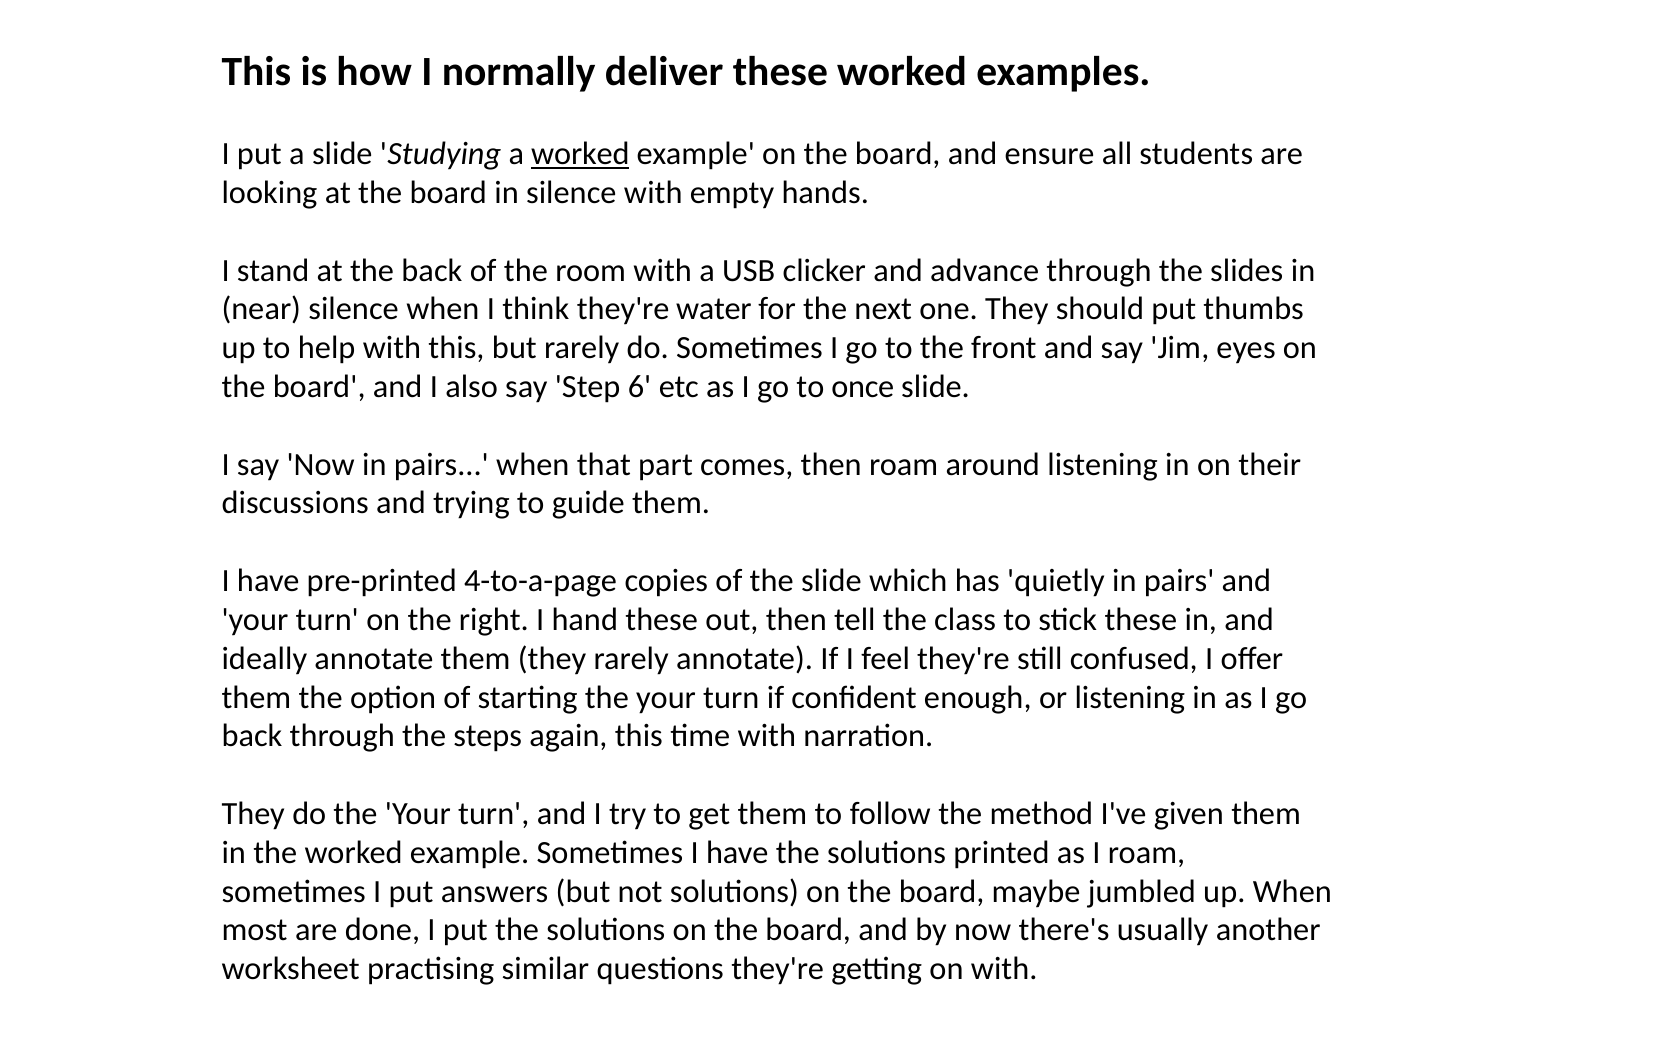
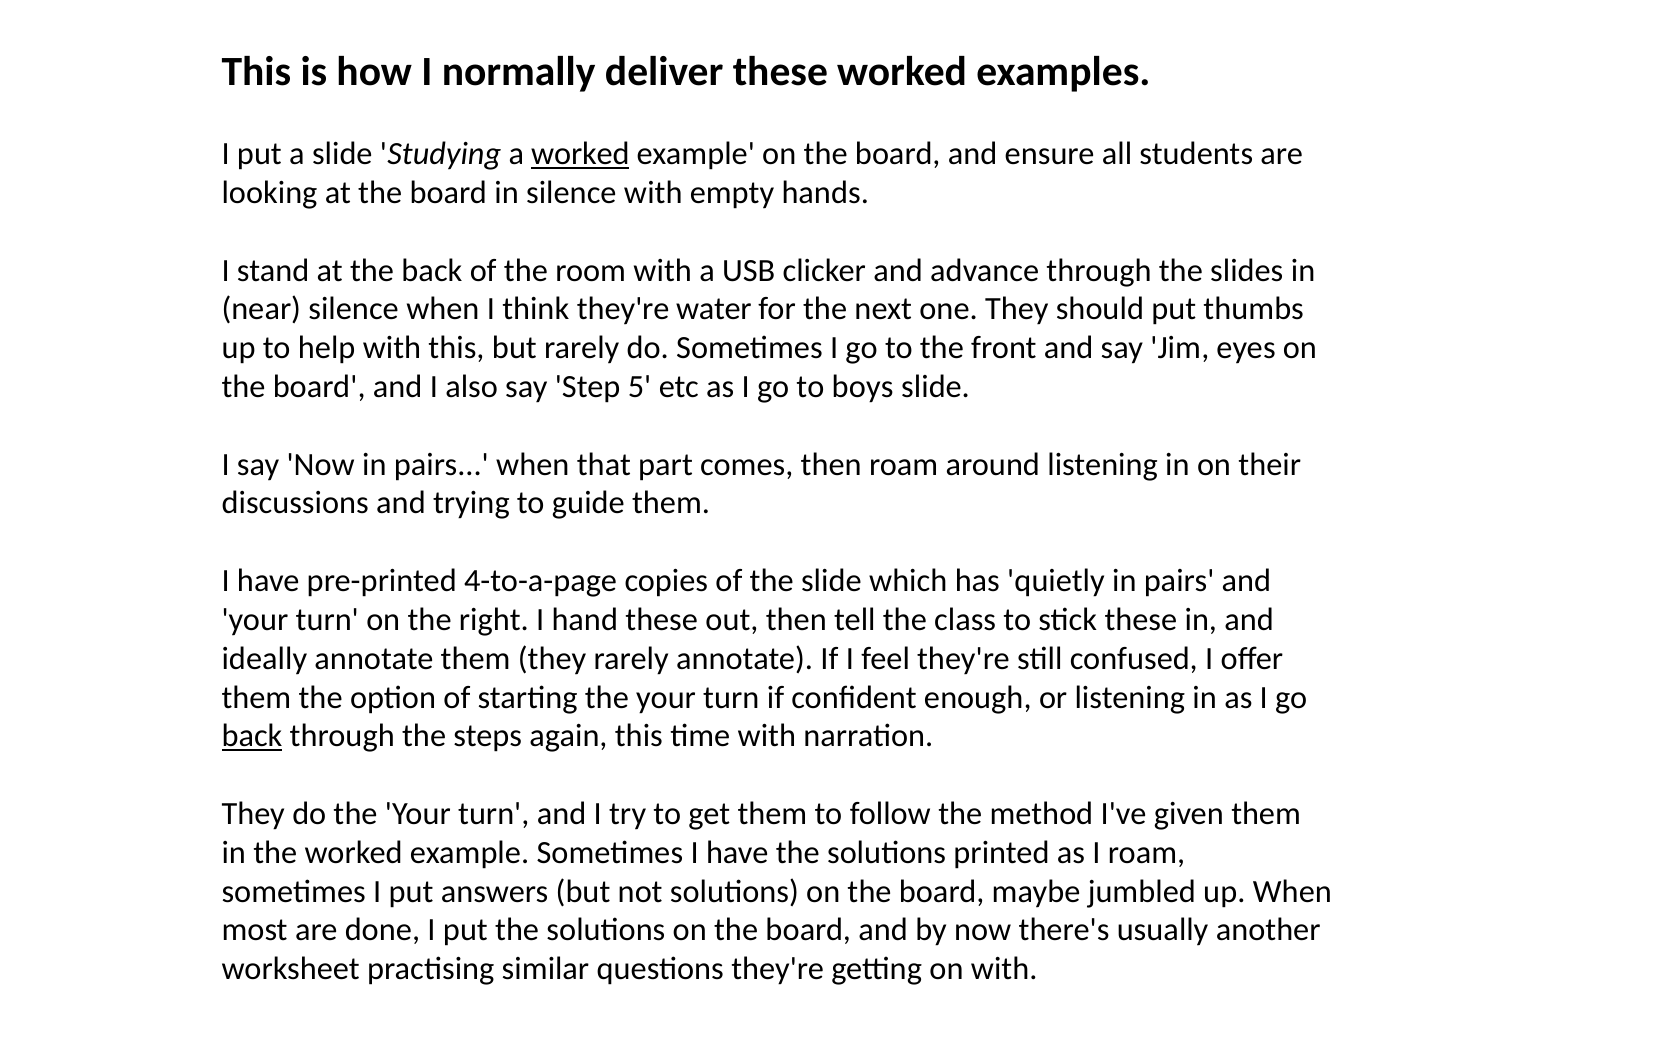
6: 6 -> 5 (640, 387)
once: once -> boys (863, 387)
back underline: none -> present (252, 736)
